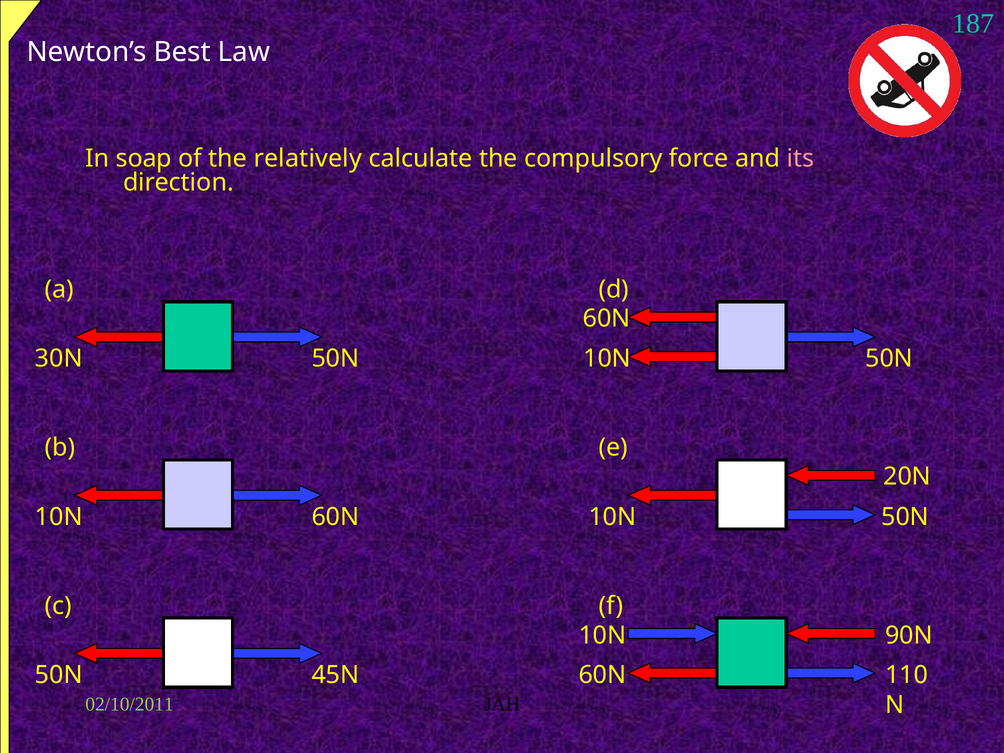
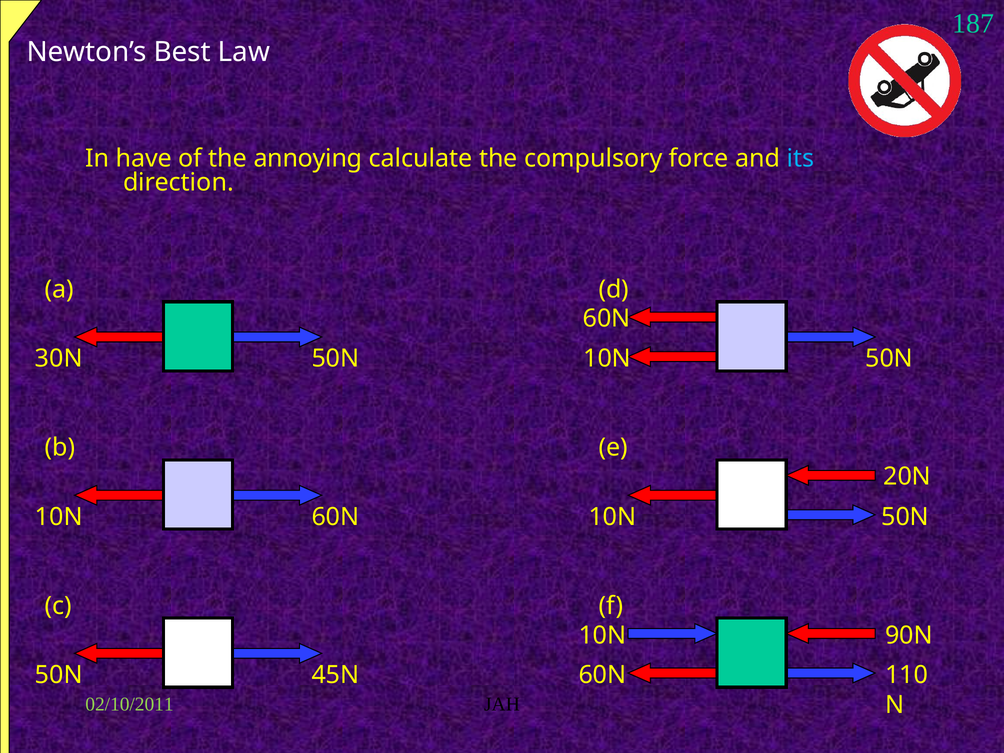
soap: soap -> have (144, 158)
relatively: relatively -> annoying (308, 158)
its colour: pink -> light blue (801, 158)
